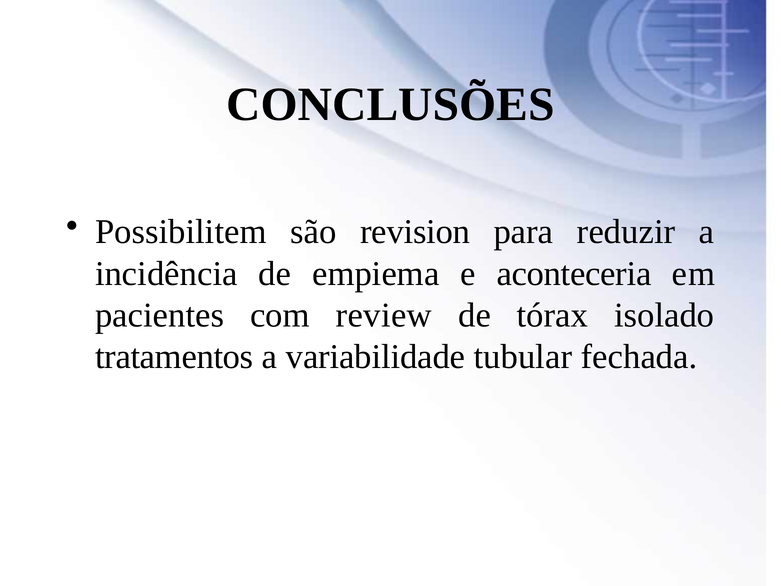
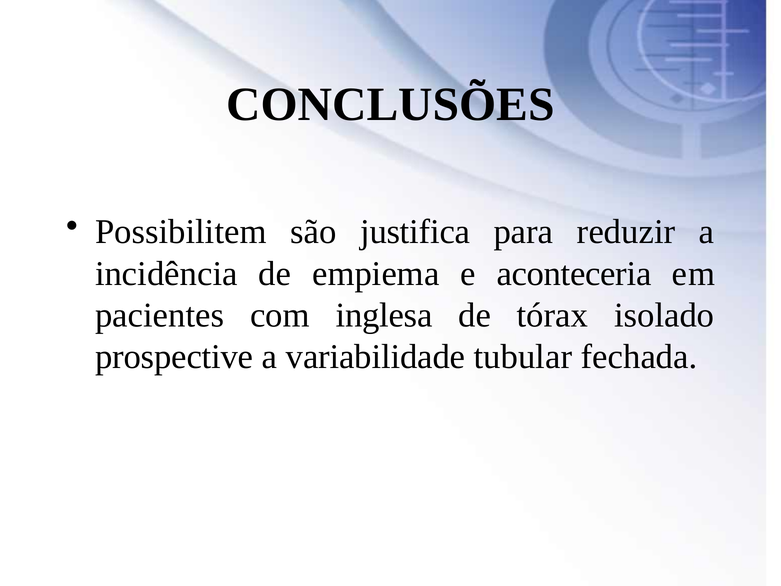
revision: revision -> justifica (415, 232)
review: review -> inglesa (384, 315)
tratamentos: tratamentos -> prospective (174, 357)
